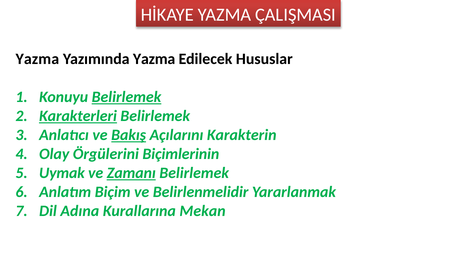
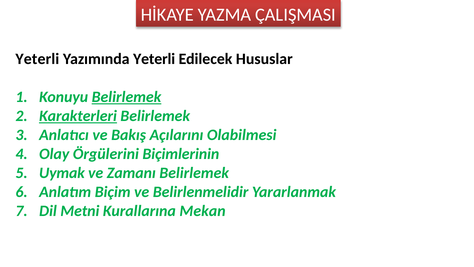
Yazma: Yazma -> Yeterli (37, 59)
Yazımında Yazma: Yazma -> Yeterli (154, 59)
Bakış underline: present -> none (129, 135)
Karakterin: Karakterin -> Olabilmesi (242, 135)
Zamanı underline: present -> none (131, 173)
Adına: Adına -> Metni (80, 211)
